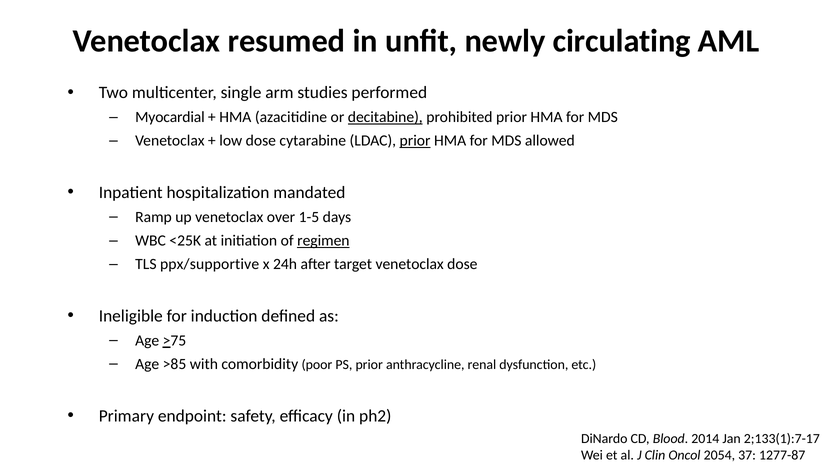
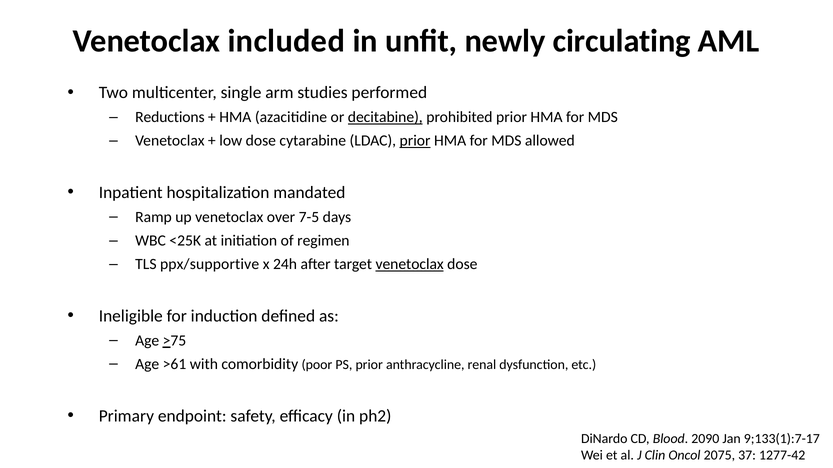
resumed: resumed -> included (286, 41)
Myocardial: Myocardial -> Reductions (170, 117)
1-5: 1-5 -> 7-5 (309, 217)
regimen underline: present -> none (323, 241)
venetoclax underline: none -> present (410, 265)
>85: >85 -> >61 (174, 365)
2014: 2014 -> 2090 (705, 439)
2;133(1):7-17: 2;133(1):7-17 -> 9;133(1):7-17 (782, 439)
2054: 2054 -> 2075 (719, 456)
1277-87: 1277-87 -> 1277-42 (782, 456)
